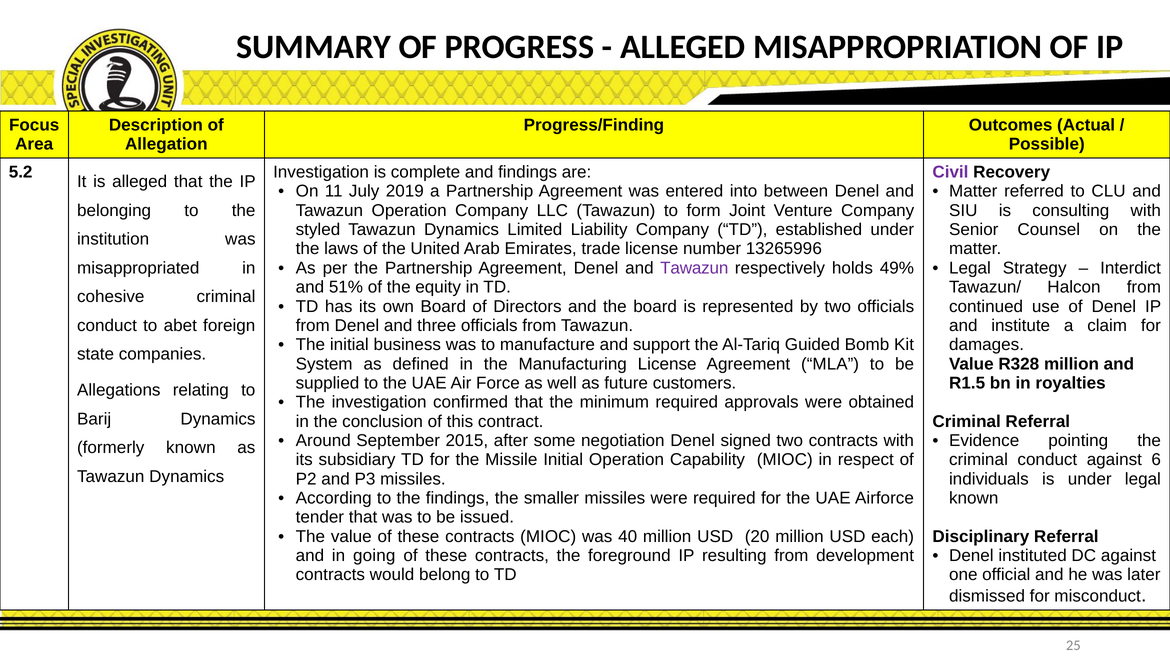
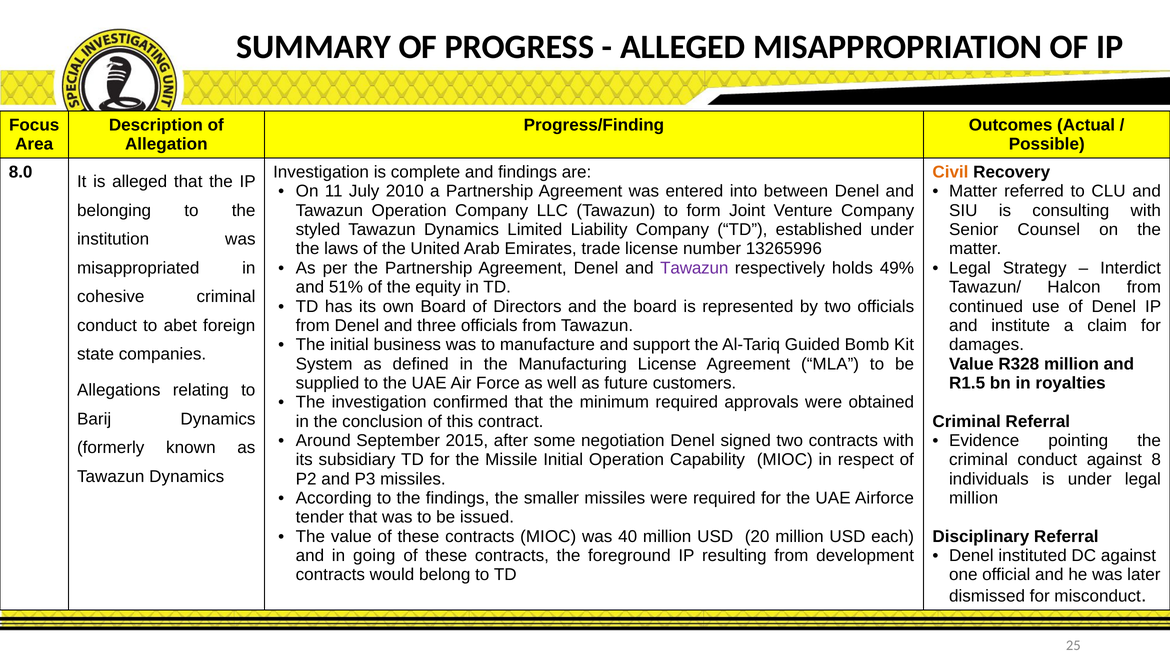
5.2: 5.2 -> 8.0 (21, 172)
Civil colour: purple -> orange (950, 172)
2019: 2019 -> 2010 (405, 191)
6: 6 -> 8 (1156, 460)
known: known -> million (974, 498)
